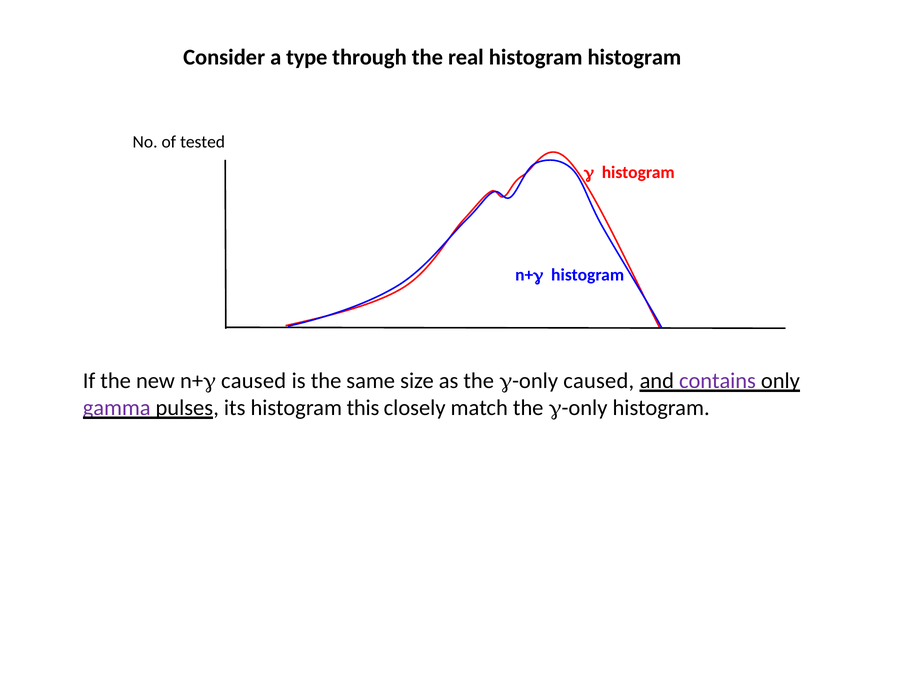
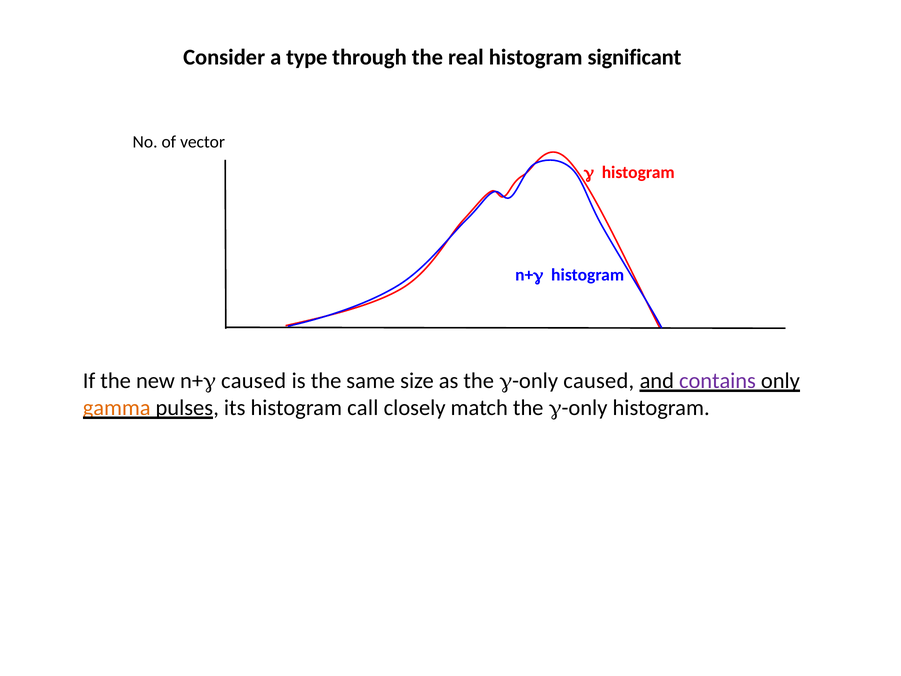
histogram histogram: histogram -> significant (634, 57)
tested: tested -> vector (203, 142)
gamma colour: purple -> orange (117, 408)
this: this -> call (363, 408)
